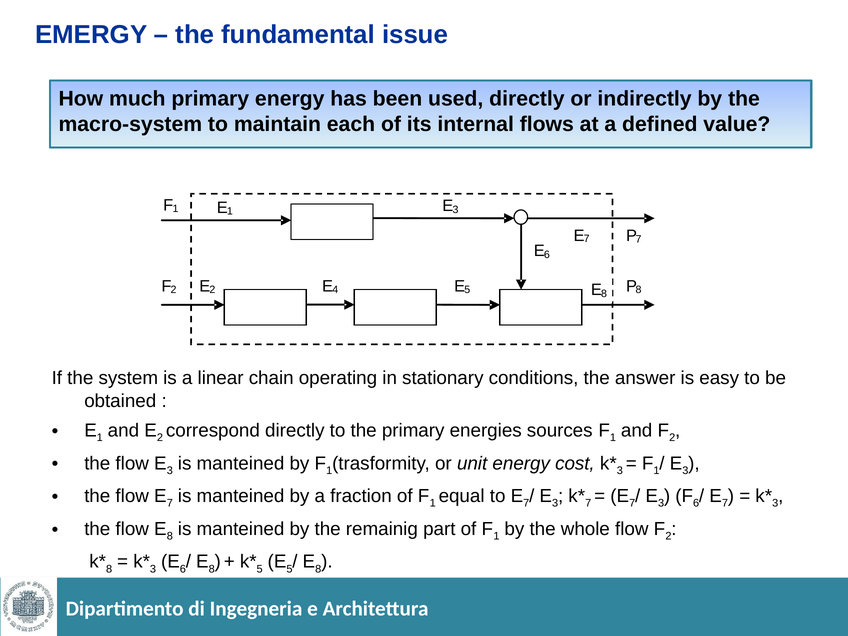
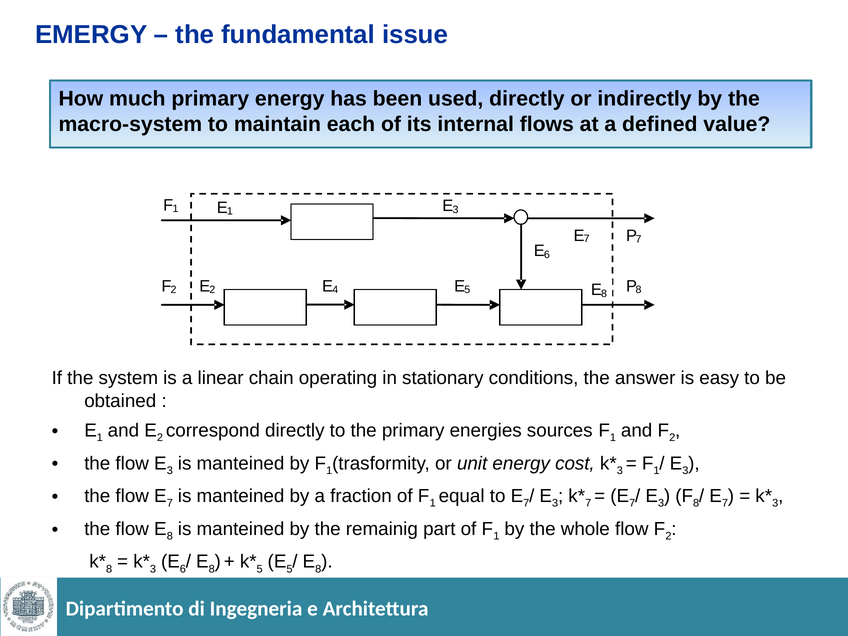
F 6: 6 -> 8 (696, 503)
